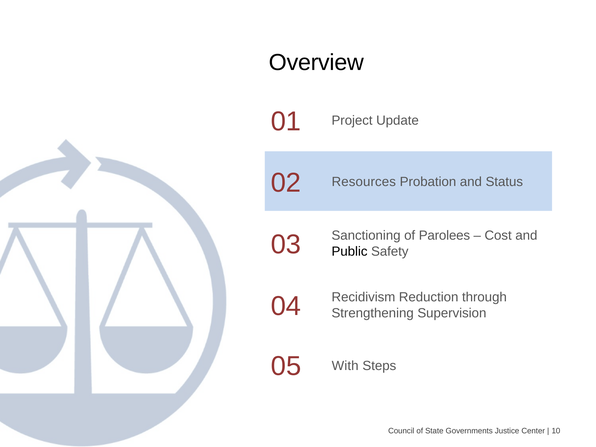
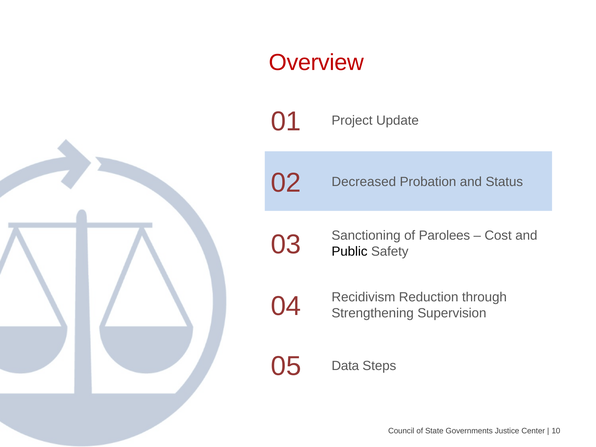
Overview colour: black -> red (316, 63)
Resources: Resources -> Decreased (364, 182)
With: With -> Data (345, 366)
